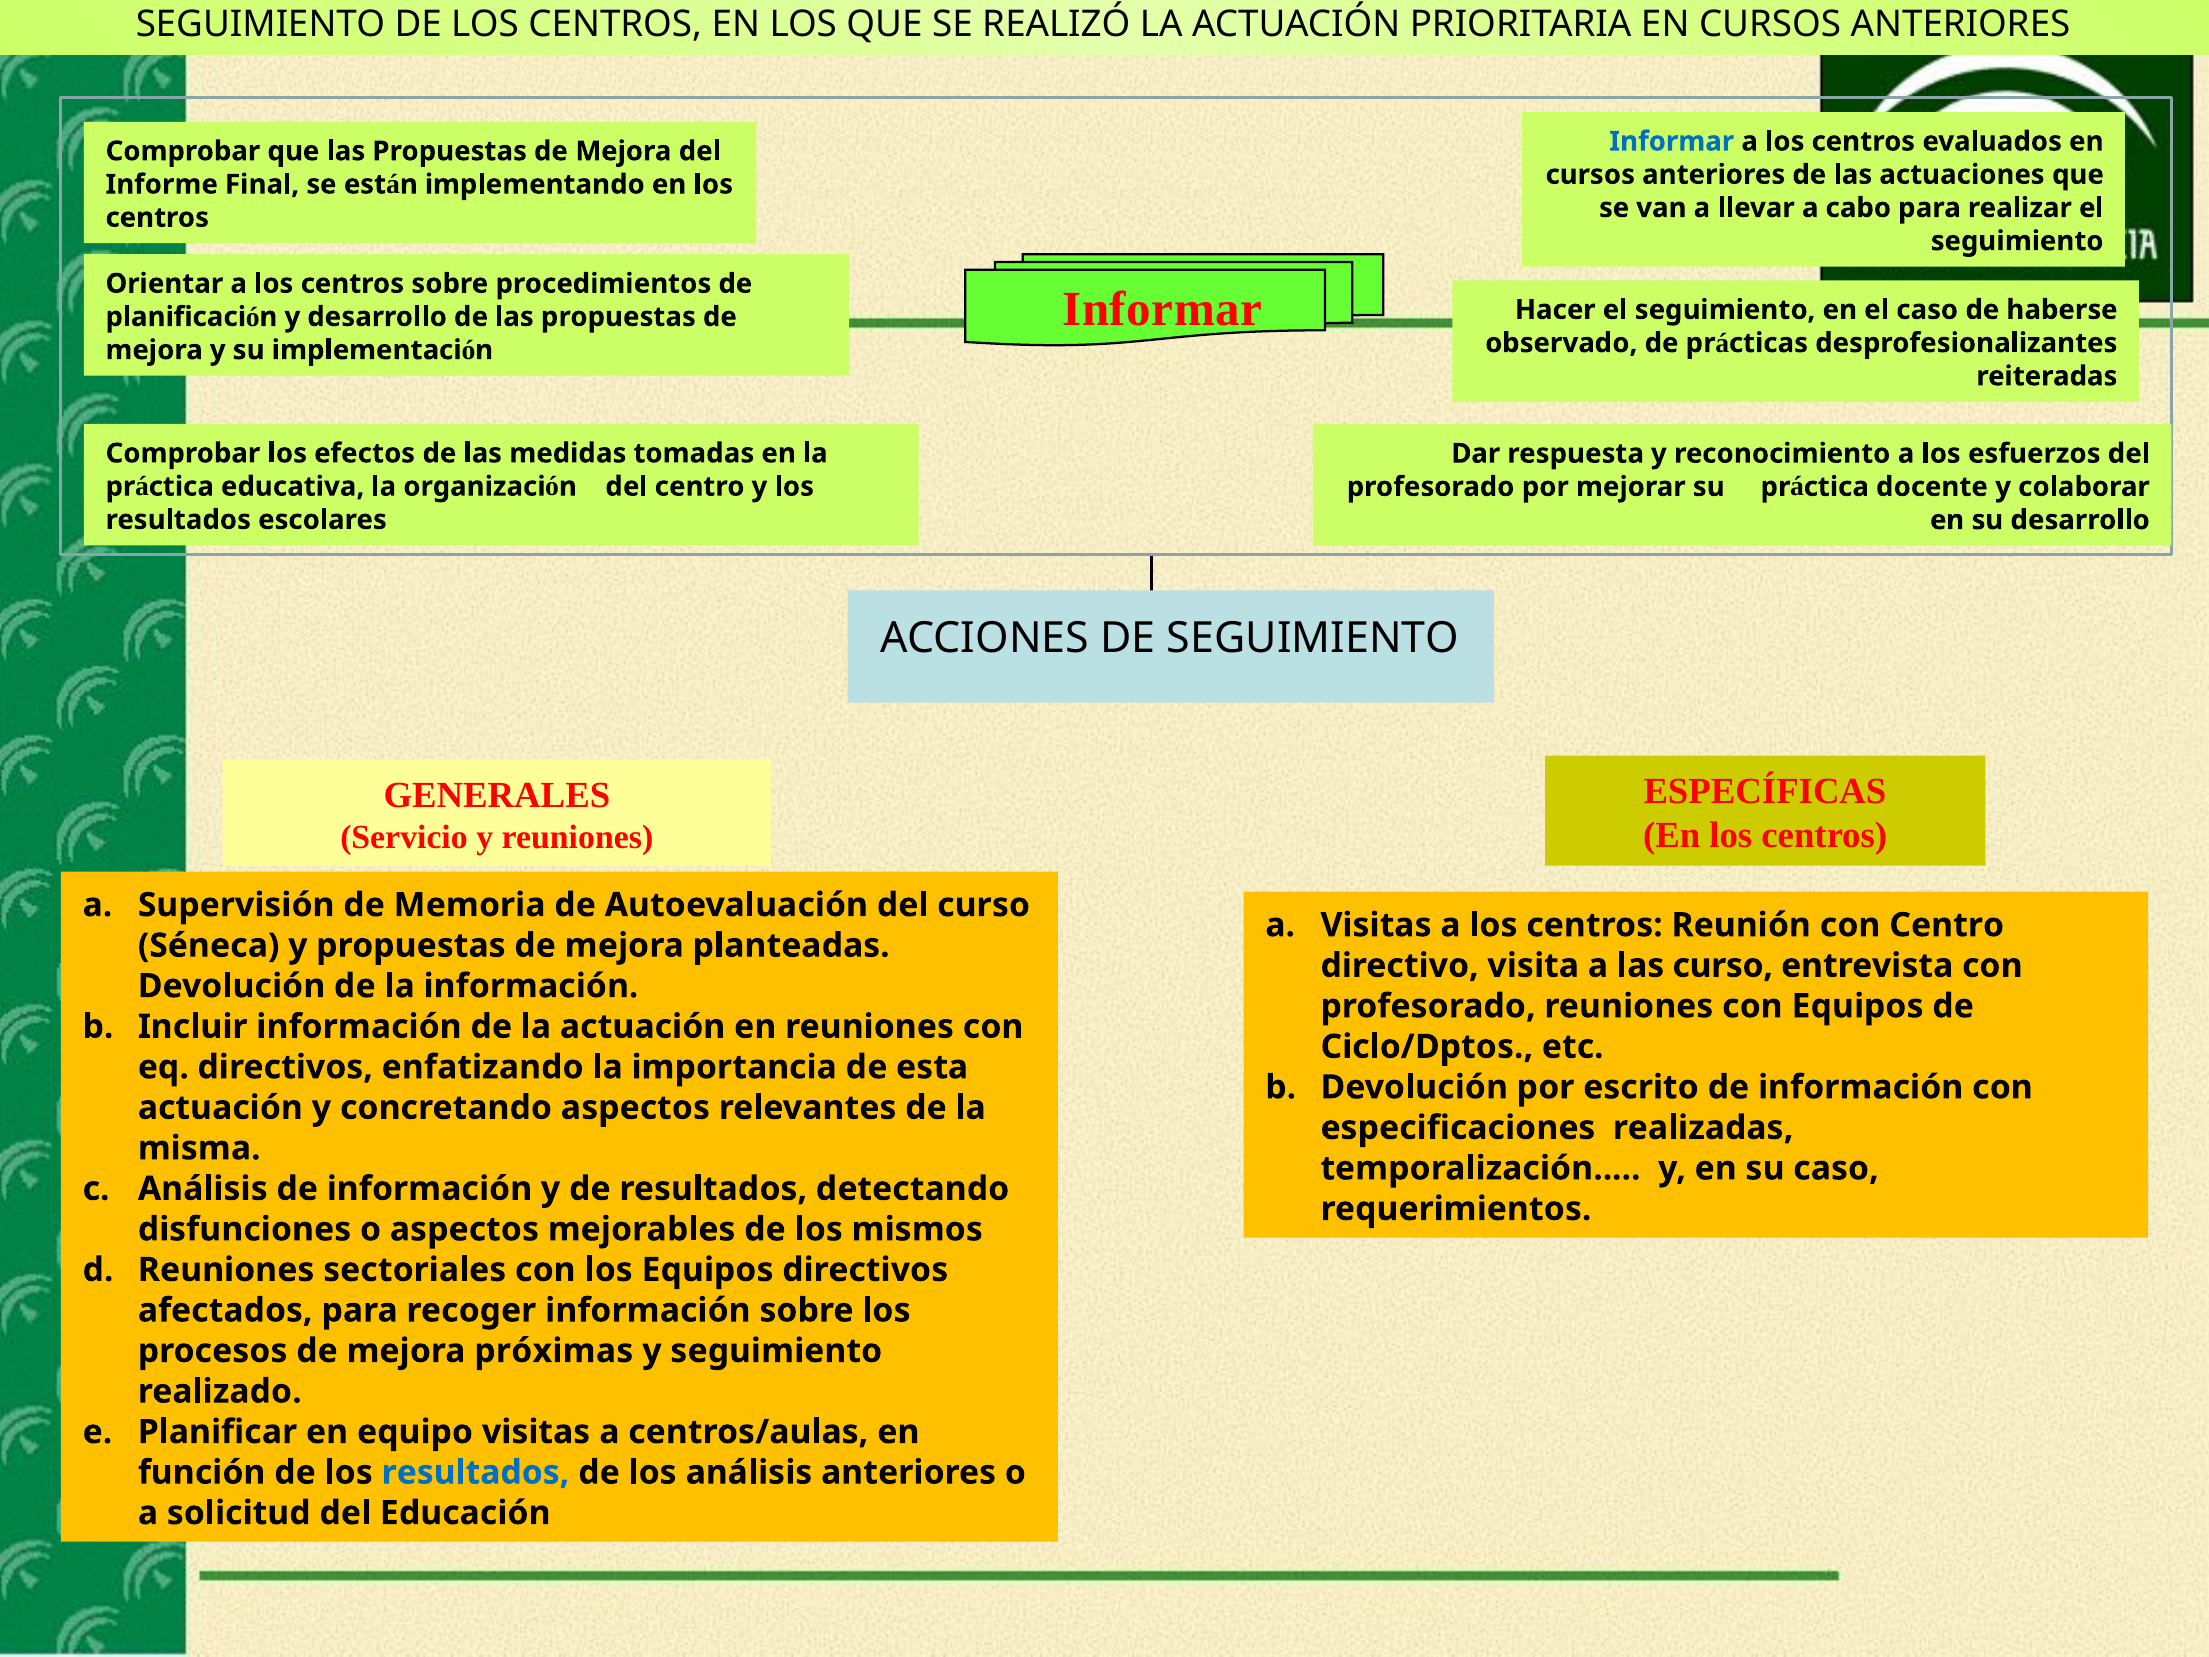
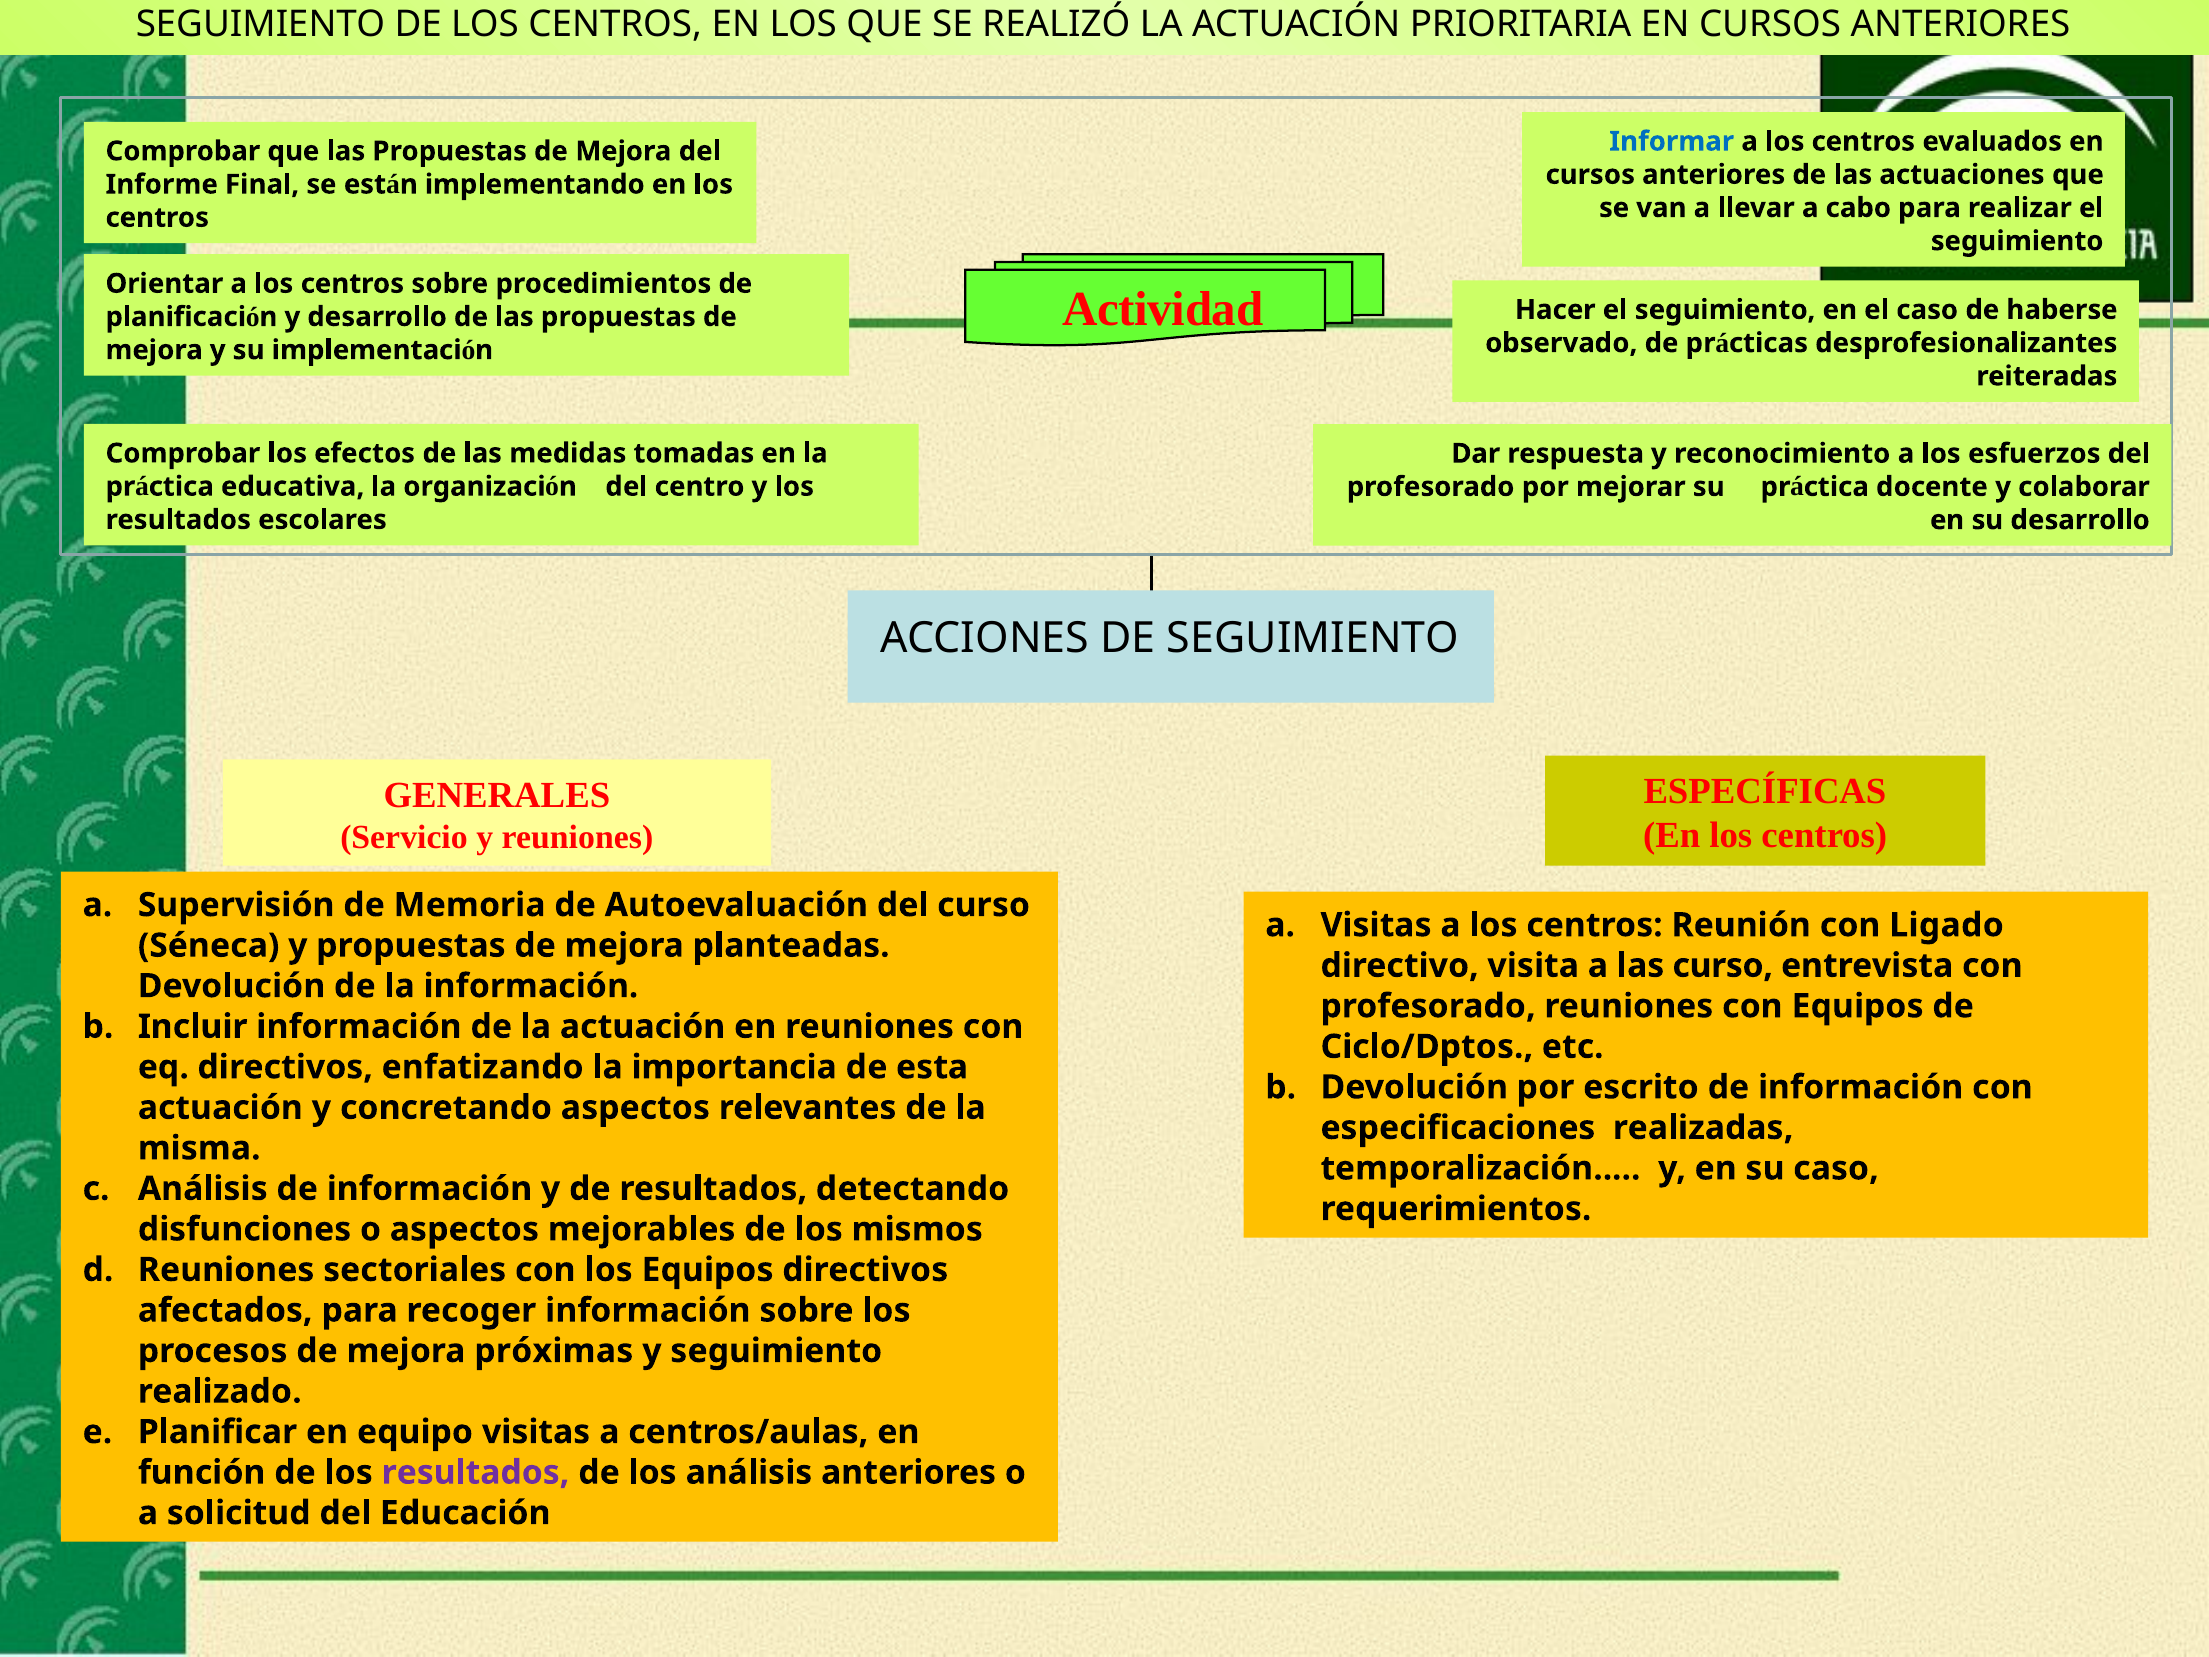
Informar: Informar -> Actividad (1163, 310)
con Centro: Centro -> Ligado (1947, 925)
resultados colour: blue -> purple (475, 1472)
